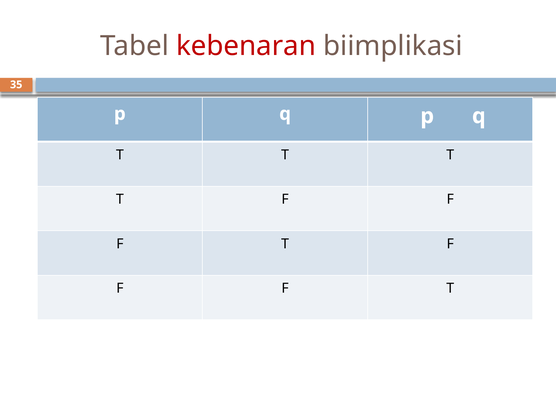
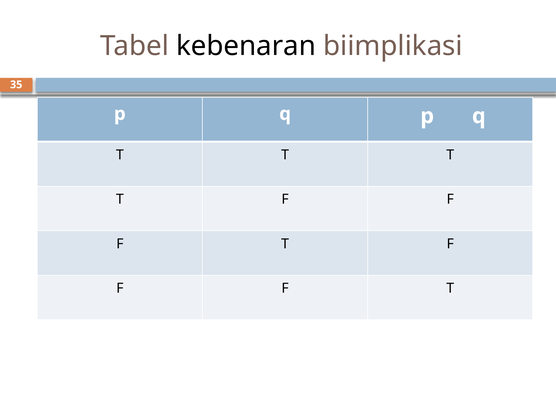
kebenaran colour: red -> black (246, 46)
